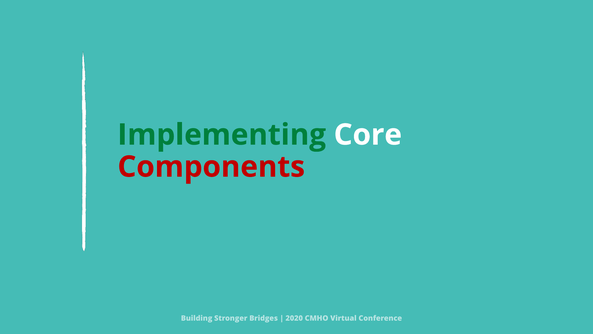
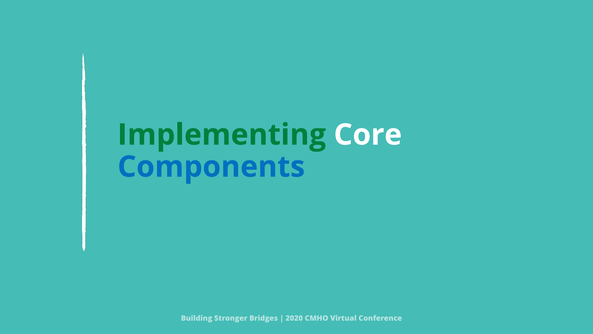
Components colour: red -> blue (211, 167)
